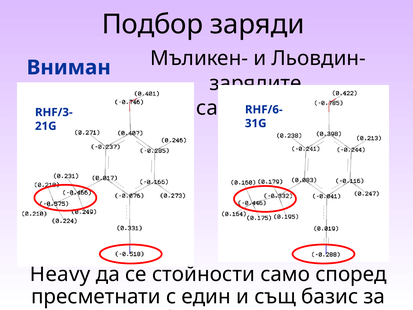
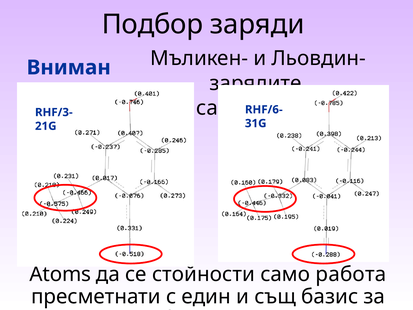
Heavy: Heavy -> Atoms (60, 274)
според: според -> работа (351, 274)
